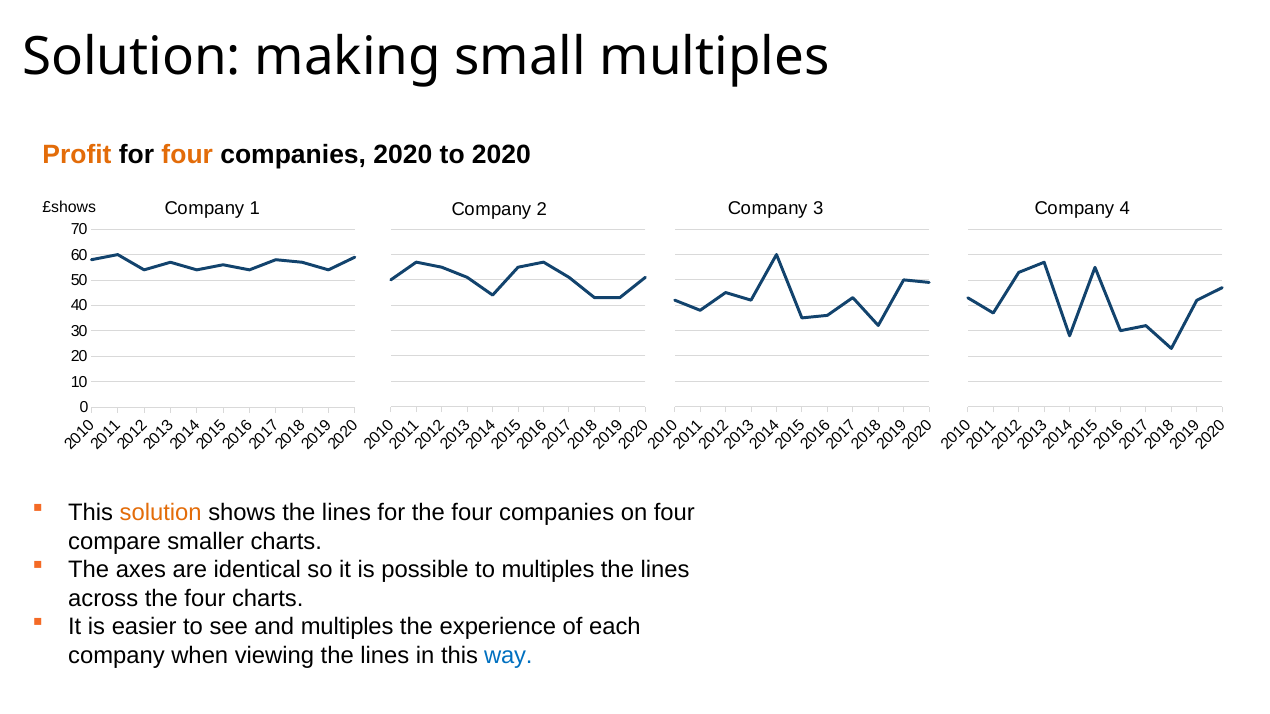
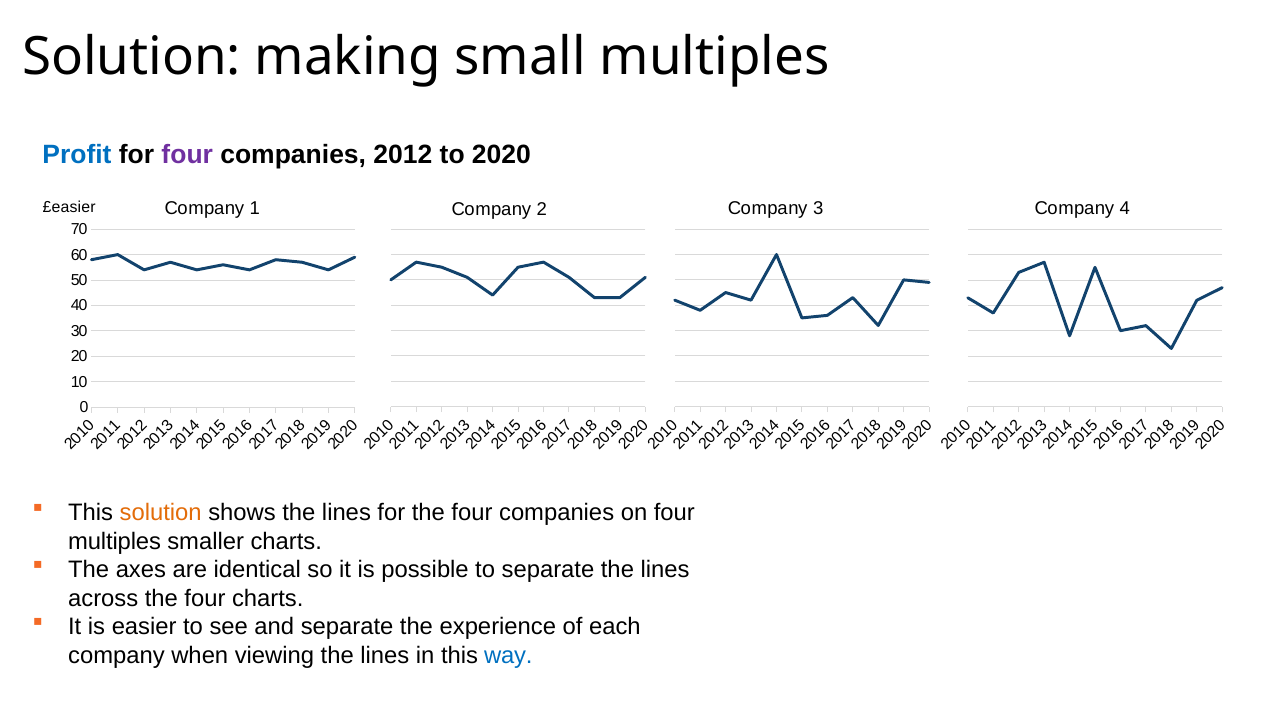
Profit colour: orange -> blue (77, 154)
four colour: orange -> purple (187, 154)
companies 2020: 2020 -> 2012 (403, 154)
£shows: £shows -> £easier (69, 208)
compare: compare -> multiples (115, 542)
to multiples: multiples -> separate (548, 570)
and multiples: multiples -> separate (347, 627)
